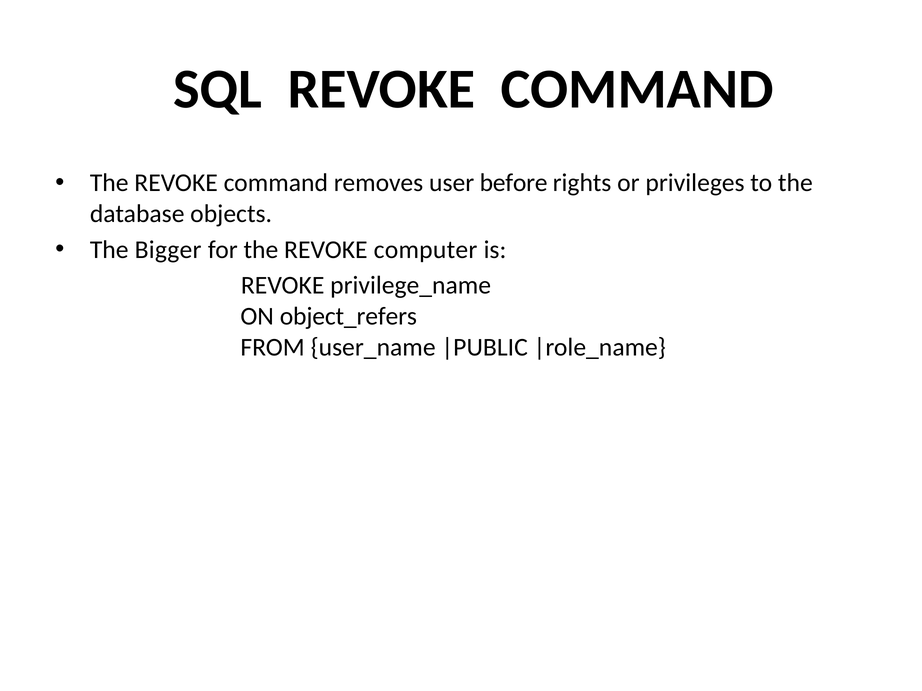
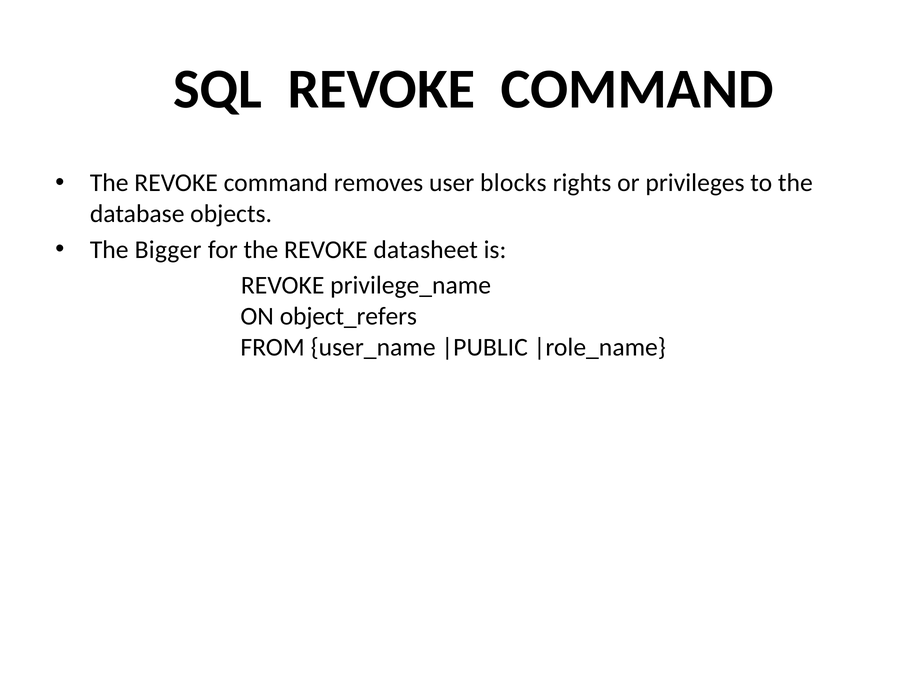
before: before -> blocks (513, 183)
computer: computer -> datasheet (426, 250)
